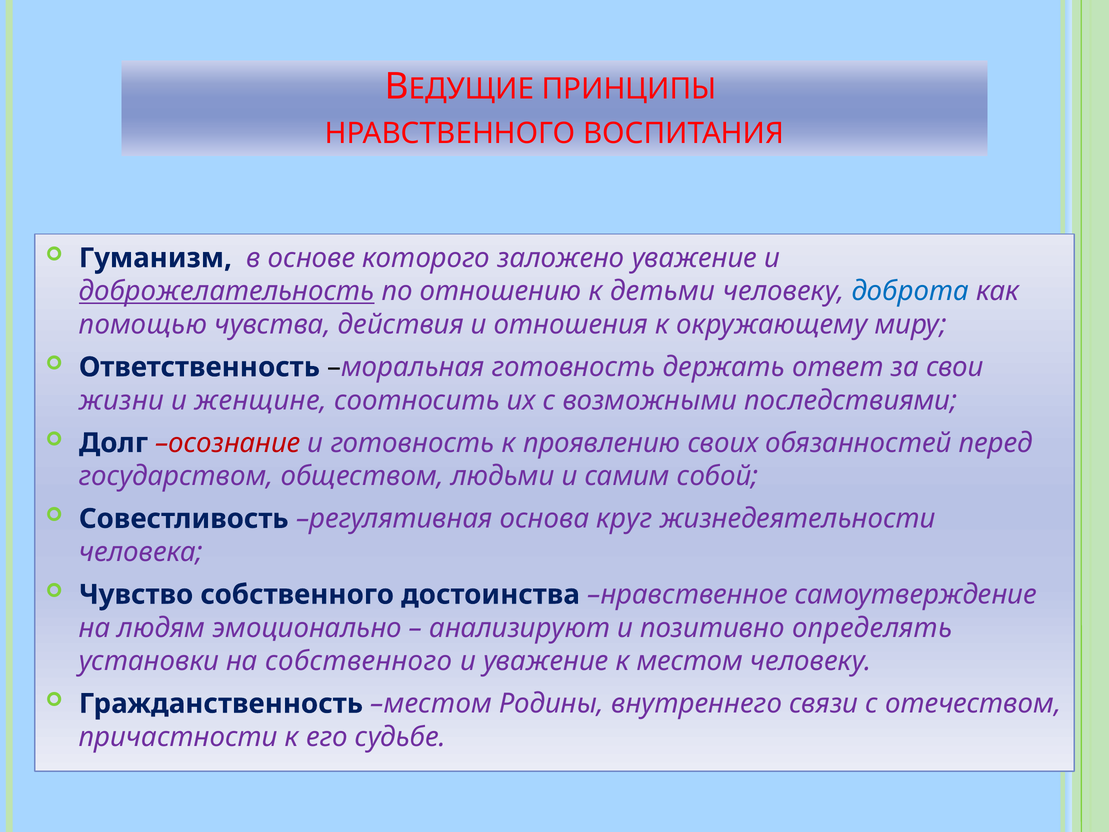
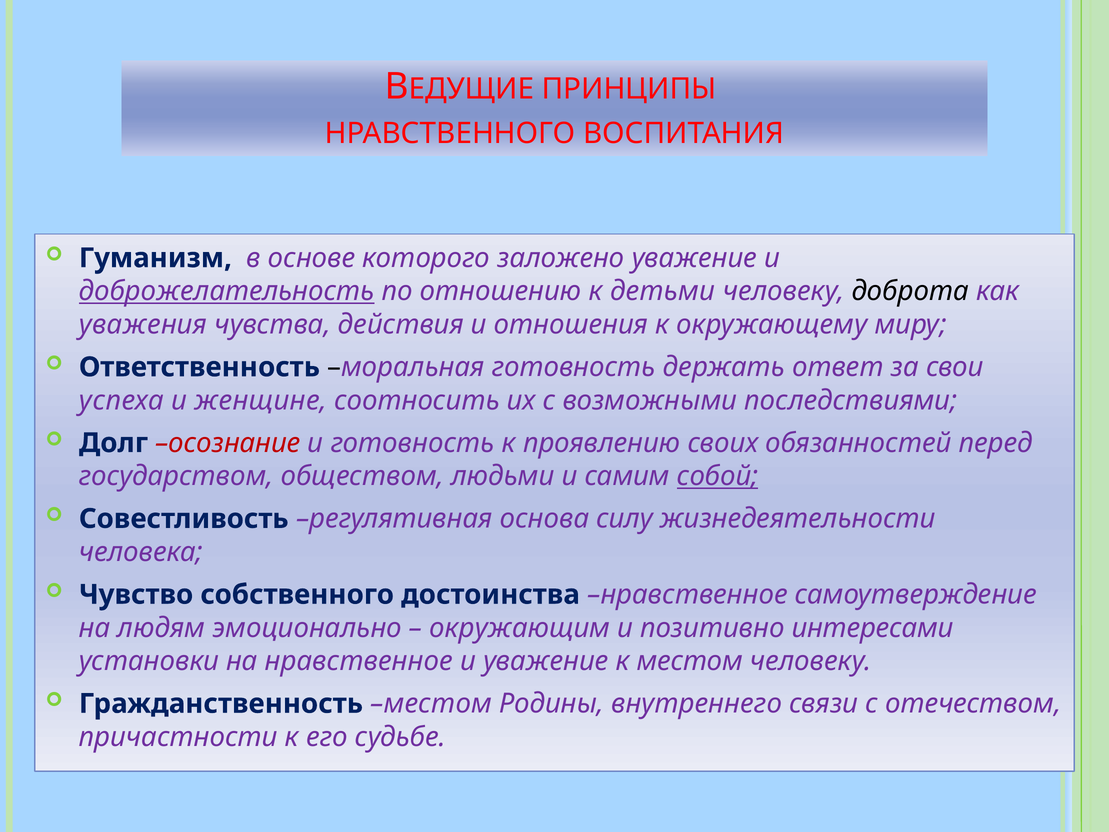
доброта colour: blue -> black (910, 291)
помощью: помощью -> уважения (143, 325)
жизни: жизни -> успеха (121, 400)
собой underline: none -> present (718, 476)
круг: круг -> силу (625, 519)
анализируют: анализируют -> окружающим (520, 628)
определять: определять -> интересами (873, 628)
на собственного: собственного -> нравственное (359, 661)
